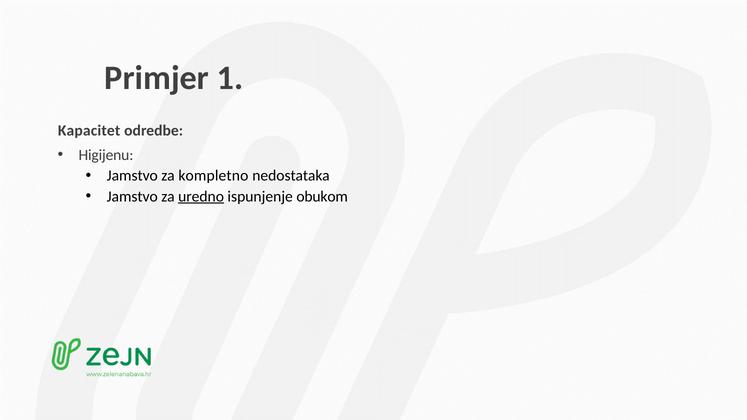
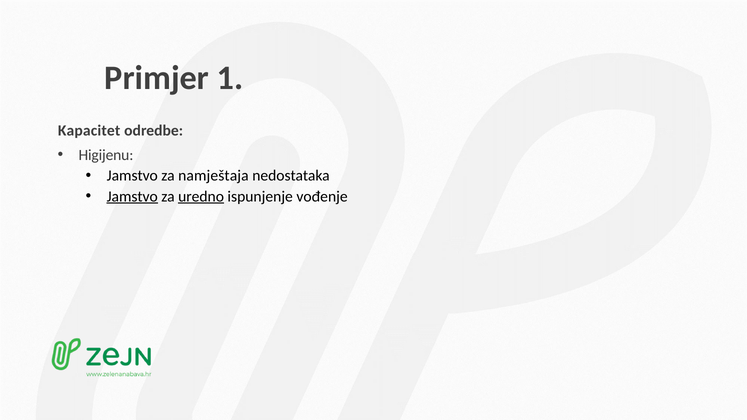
kompletno: kompletno -> namještaja (213, 176)
Jamstvo underline: none -> present (132, 196)
obukom: obukom -> vođenje (322, 196)
